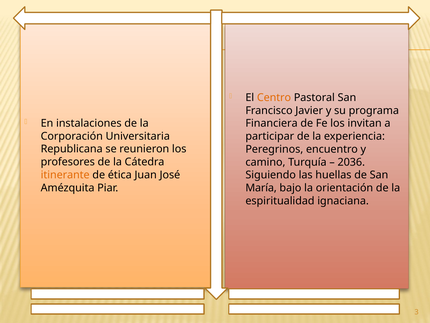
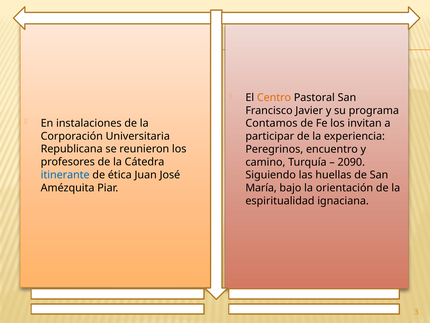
Financiera: Financiera -> Contamos (271, 123)
2036: 2036 -> 2090 (351, 162)
itinerante colour: orange -> blue (65, 175)
